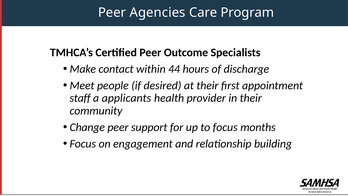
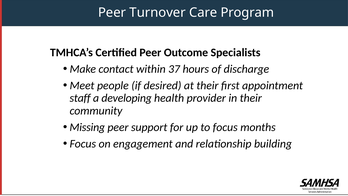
Agencies: Agencies -> Turnover (158, 13)
44: 44 -> 37 (174, 69)
applicants: applicants -> developing (127, 98)
Change: Change -> Missing (87, 127)
